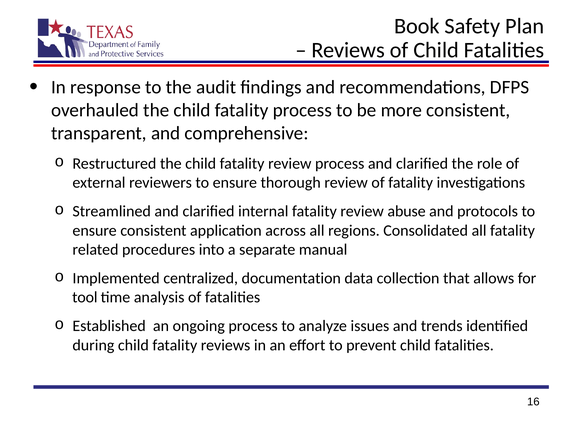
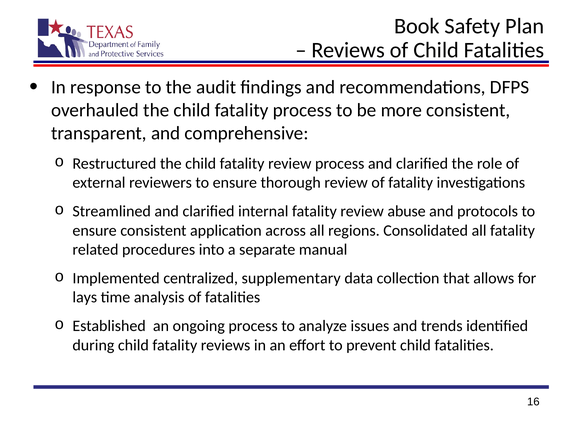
documentation: documentation -> supplementary (291, 279)
tool: tool -> lays (85, 298)
